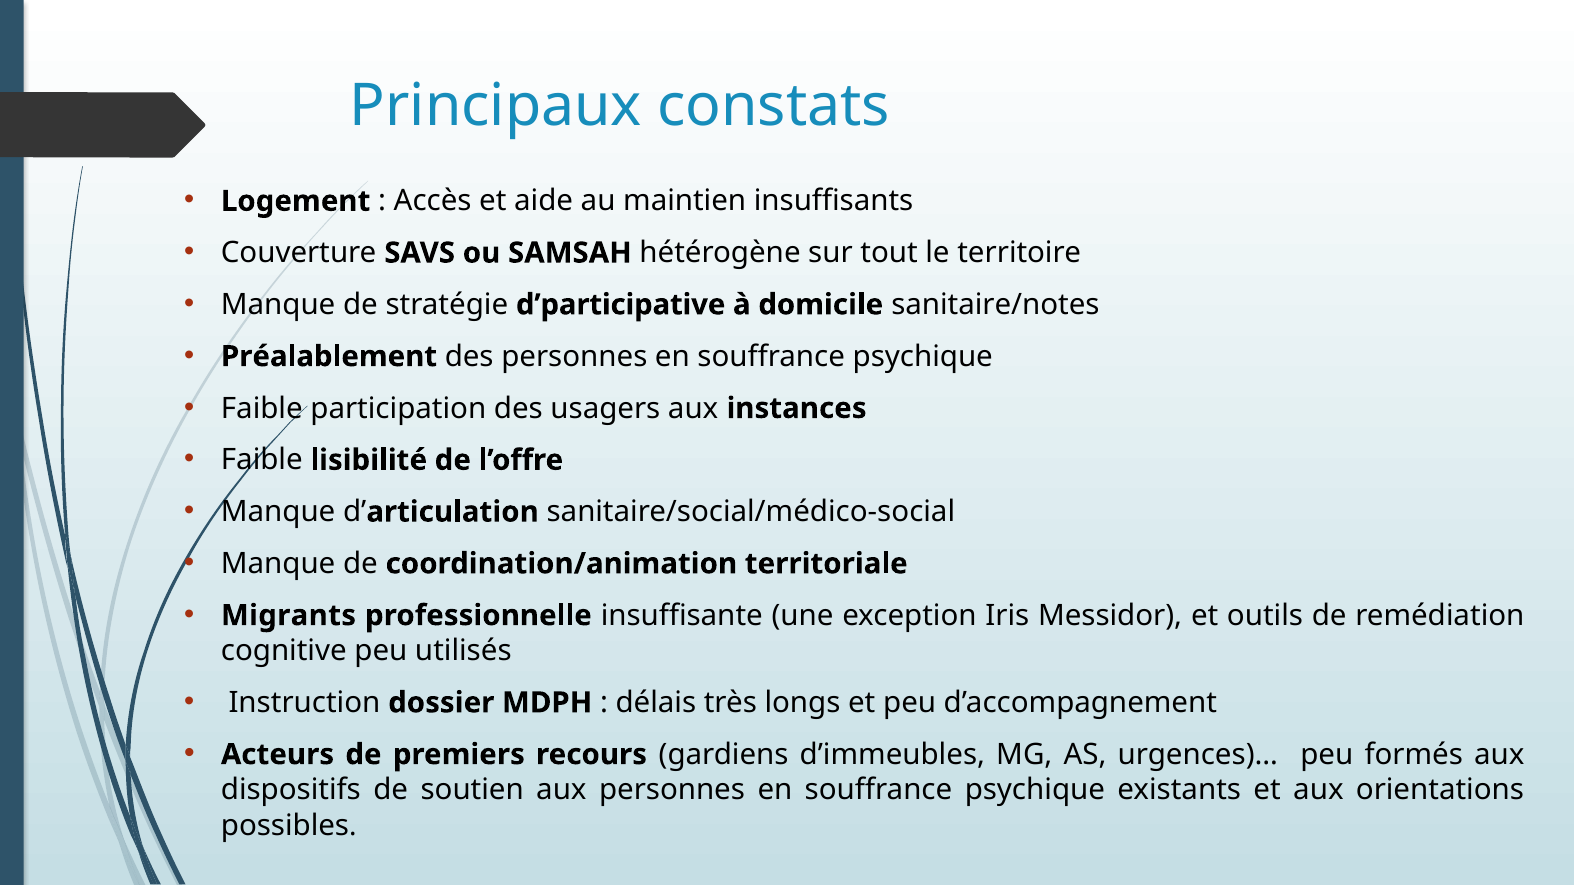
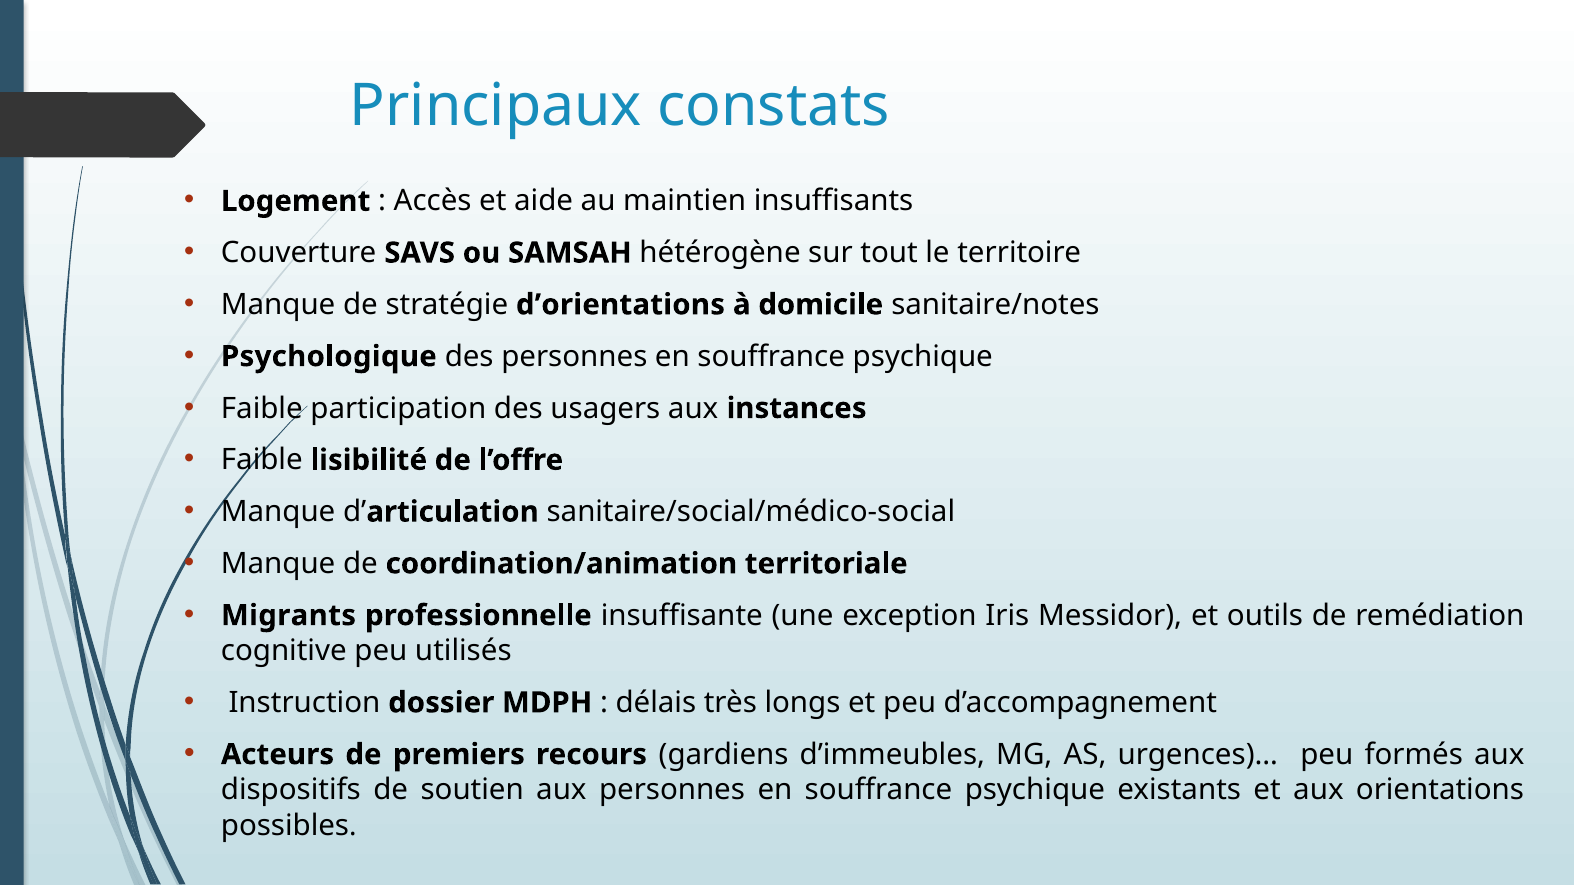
d’participative: d’participative -> d’orientations (620, 305)
Préalablement: Préalablement -> Psychologique (329, 357)
